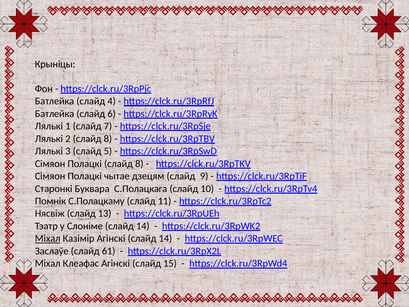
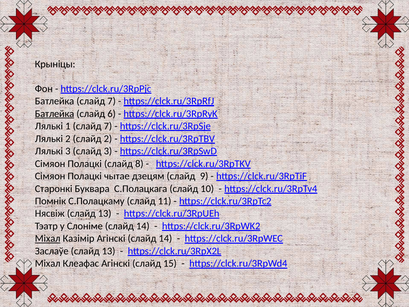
Батлейка слайд 4: 4 -> 7 (112, 101)
Батлейка underline: none -> present (55, 114)
2 слайд 8: 8 -> 2 (108, 139)
слайд 5: 5 -> 3 (108, 151)
Заслаўе слайд 61: 61 -> 13 (109, 251)
